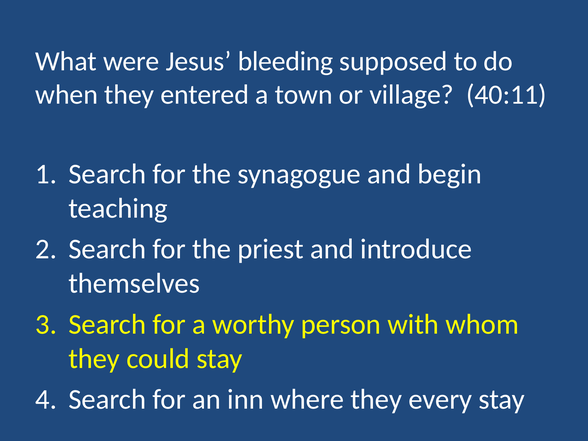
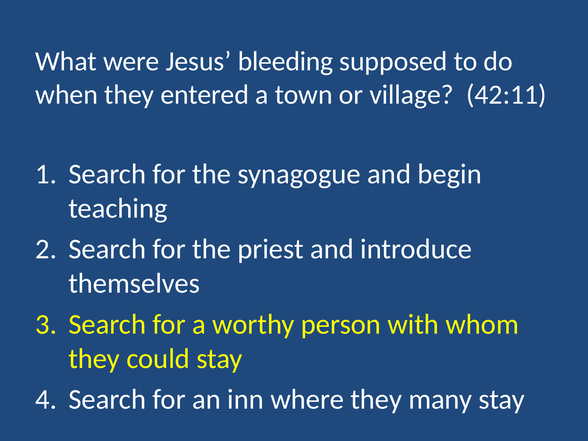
40:11: 40:11 -> 42:11 (506, 95)
every: every -> many (440, 399)
